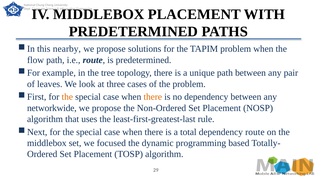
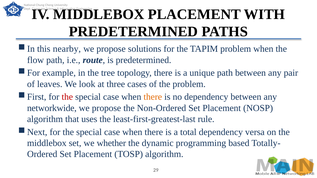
the colour: orange -> red (67, 97)
dependency route: route -> versa (255, 132)
focused: focused -> whether (111, 143)
